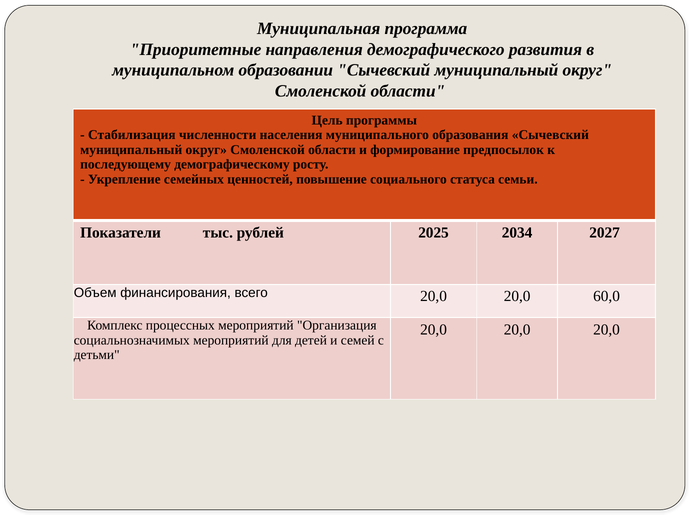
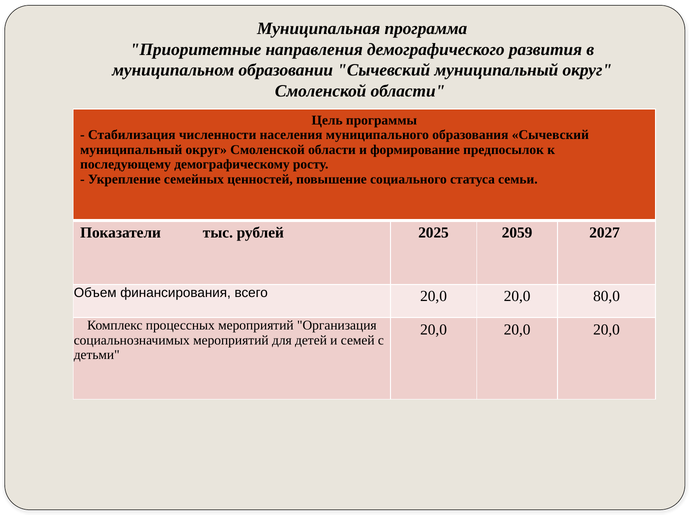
2034: 2034 -> 2059 (517, 233)
60,0: 60,0 -> 80,0 (607, 297)
